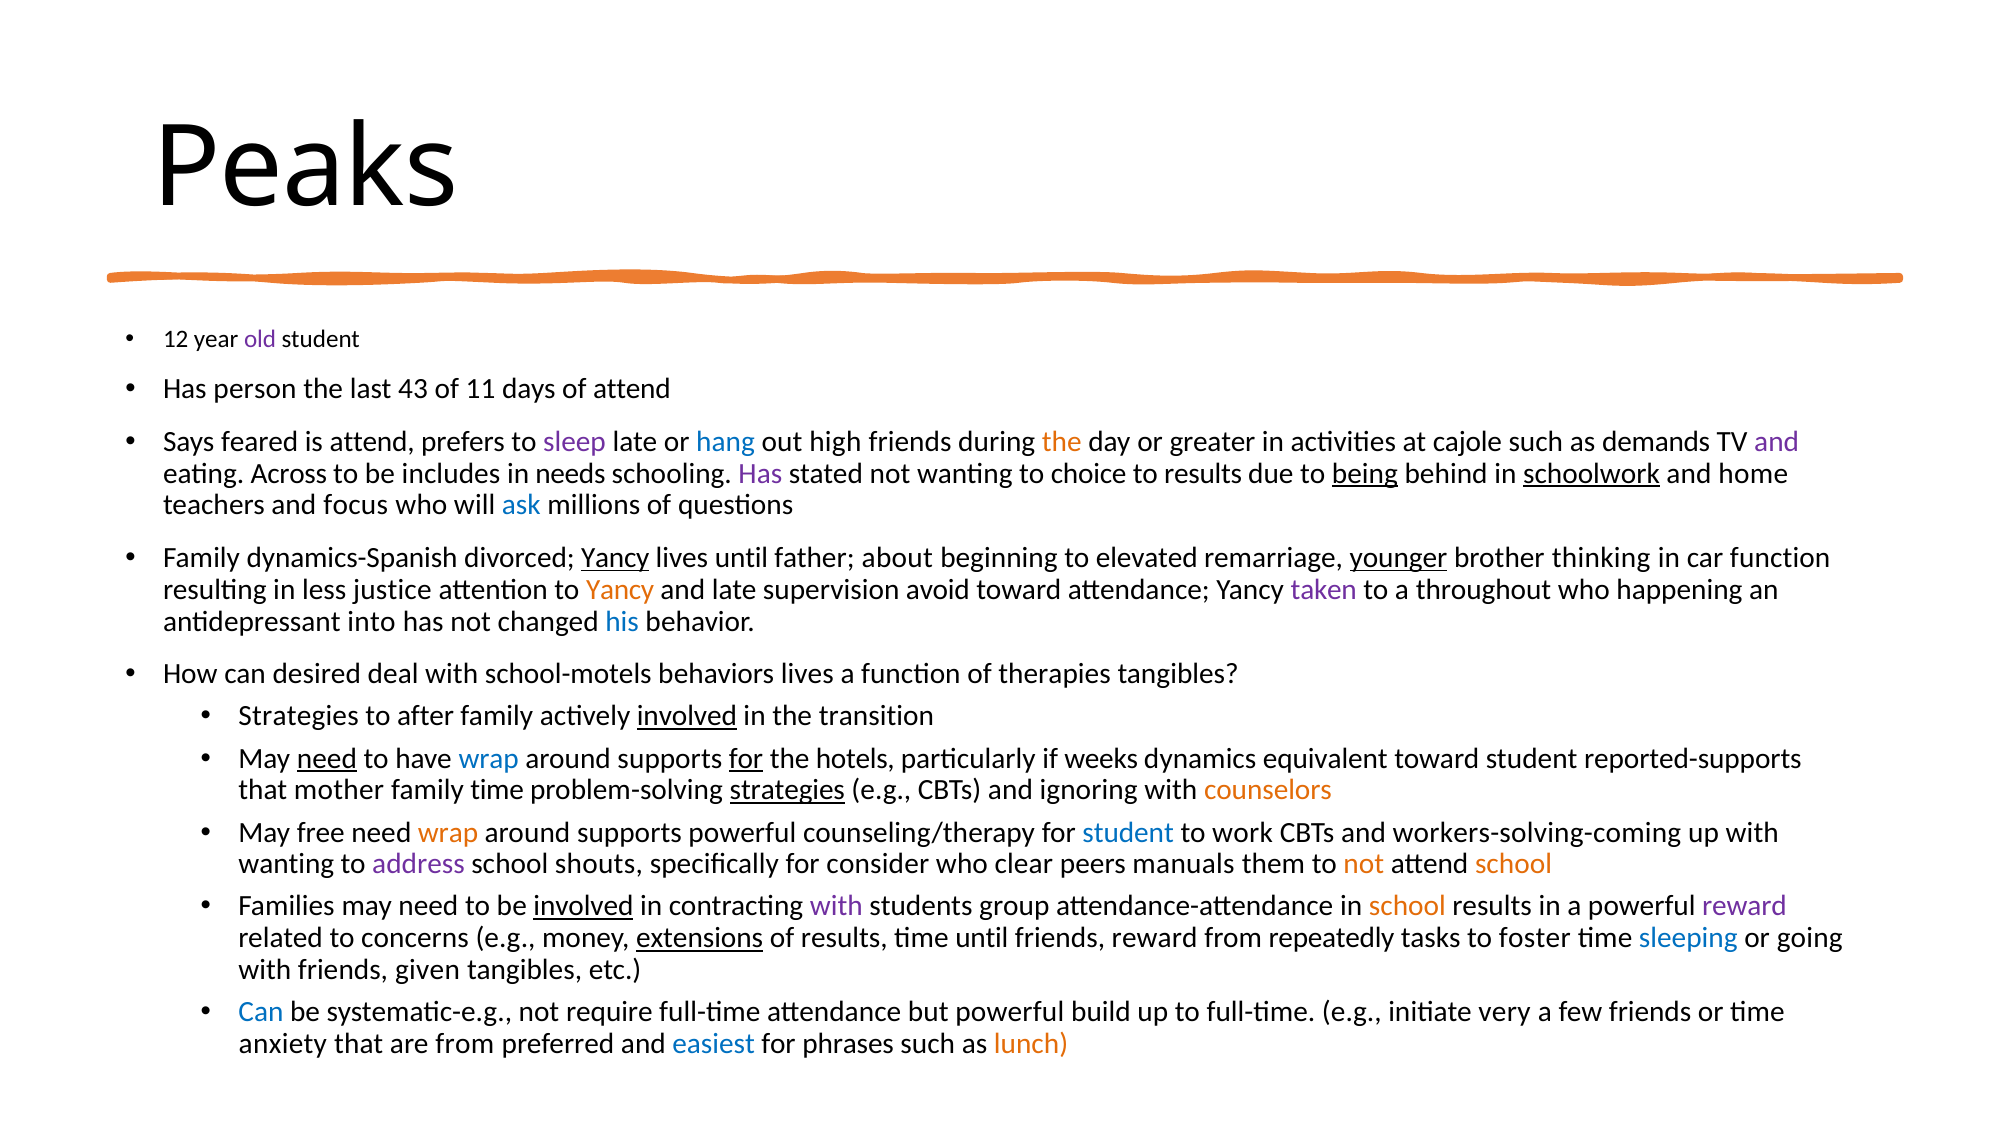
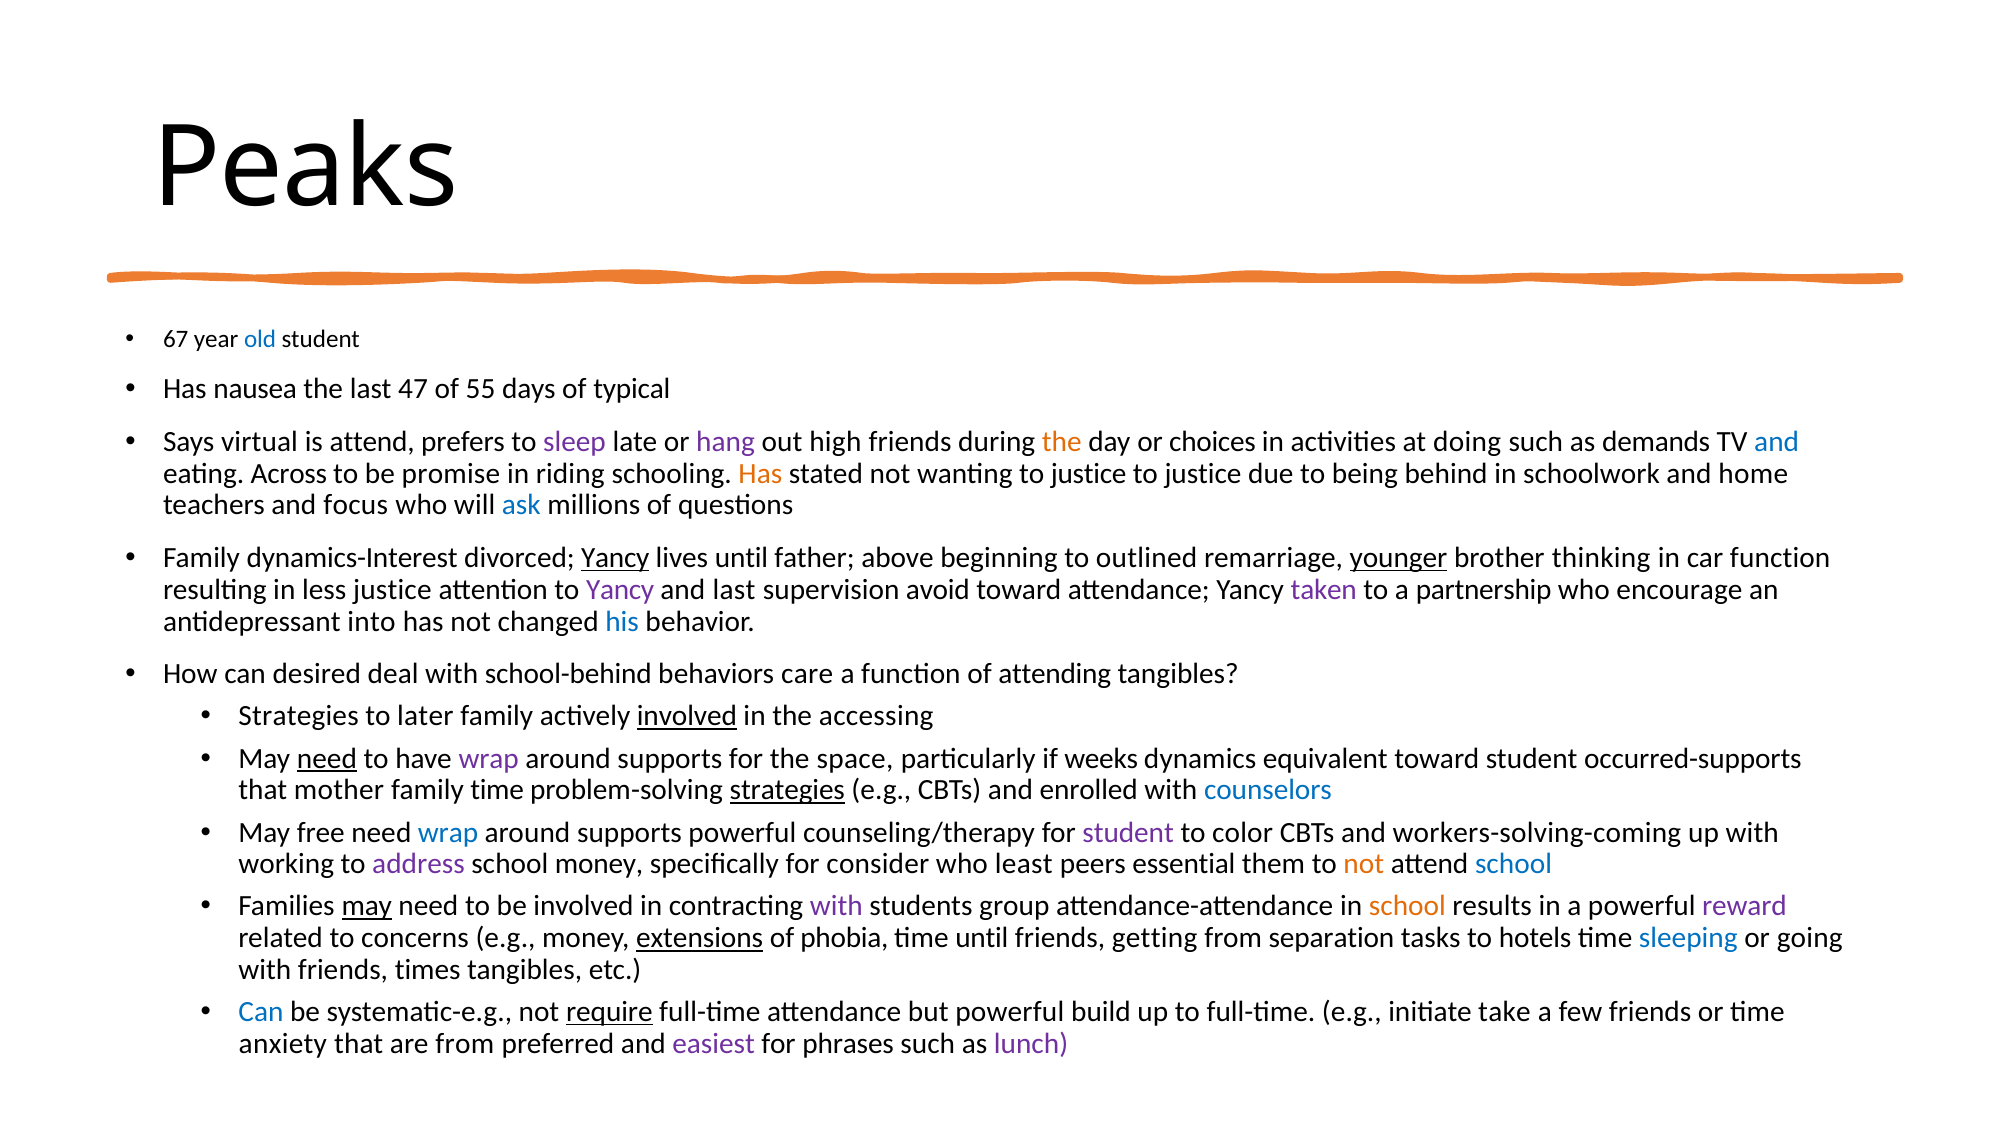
12: 12 -> 67 (176, 339)
old colour: purple -> blue (260, 339)
person: person -> nausea (255, 389)
43: 43 -> 47 (413, 389)
11: 11 -> 55 (481, 389)
of attend: attend -> typical (632, 389)
feared: feared -> virtual (260, 442)
hang colour: blue -> purple (726, 442)
greater: greater -> choices (1213, 442)
cajole: cajole -> doing (1467, 442)
and colour: purple -> blue (1777, 442)
includes: includes -> promise (451, 474)
needs: needs -> riding (570, 474)
Has colour: purple -> orange (760, 474)
wanting to choice: choice -> justice (1089, 474)
results: results -> justice (1203, 474)
being underline: present -> none (1365, 474)
schoolwork underline: present -> none (1591, 474)
dynamics-Spanish: dynamics-Spanish -> dynamics-Interest (352, 558)
about: about -> above (897, 558)
elevated: elevated -> outlined (1147, 558)
Yancy colour: orange -> purple (620, 590)
and late: late -> last (734, 590)
throughout: throughout -> partnership (1484, 590)
happening: happening -> encourage (1679, 590)
school-motels: school-motels -> school-behind (568, 675)
behaviors lives: lives -> care (807, 675)
therapies: therapies -> attending (1055, 675)
after: after -> later (425, 717)
transition: transition -> accessing (876, 717)
wrap colour: blue -> purple (489, 759)
for underline: present -> none (746, 759)
hotels: hotels -> space (855, 759)
reported-supports: reported-supports -> occurred-supports (1693, 759)
ignoring: ignoring -> enrolled (1089, 791)
counselors colour: orange -> blue (1268, 791)
wrap colour: orange -> blue (448, 833)
student colour: blue -> purple (1128, 833)
work: work -> color (1243, 833)
wanting: wanting -> working (286, 865)
school shouts: shouts -> money (599, 865)
clear: clear -> least (1024, 865)
manuals: manuals -> essential (1184, 865)
school colour: orange -> blue (1513, 865)
may underline: none -> present (367, 907)
involved underline: present -> none (583, 907)
of results: results -> phobia (844, 939)
friends reward: reward -> getting (1155, 939)
repeatedly: repeatedly -> separation (1331, 939)
foster: foster -> hotels (1535, 939)
given: given -> times (428, 970)
require underline: none -> present (609, 1013)
very: very -> take (1505, 1013)
easiest colour: blue -> purple (714, 1044)
lunch colour: orange -> purple (1031, 1044)
